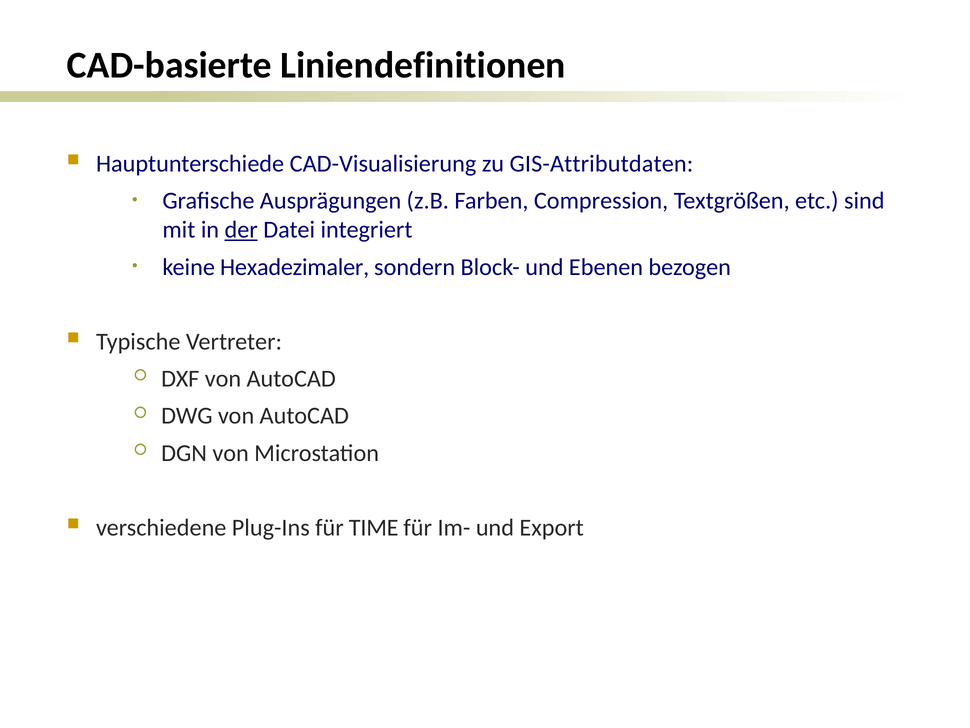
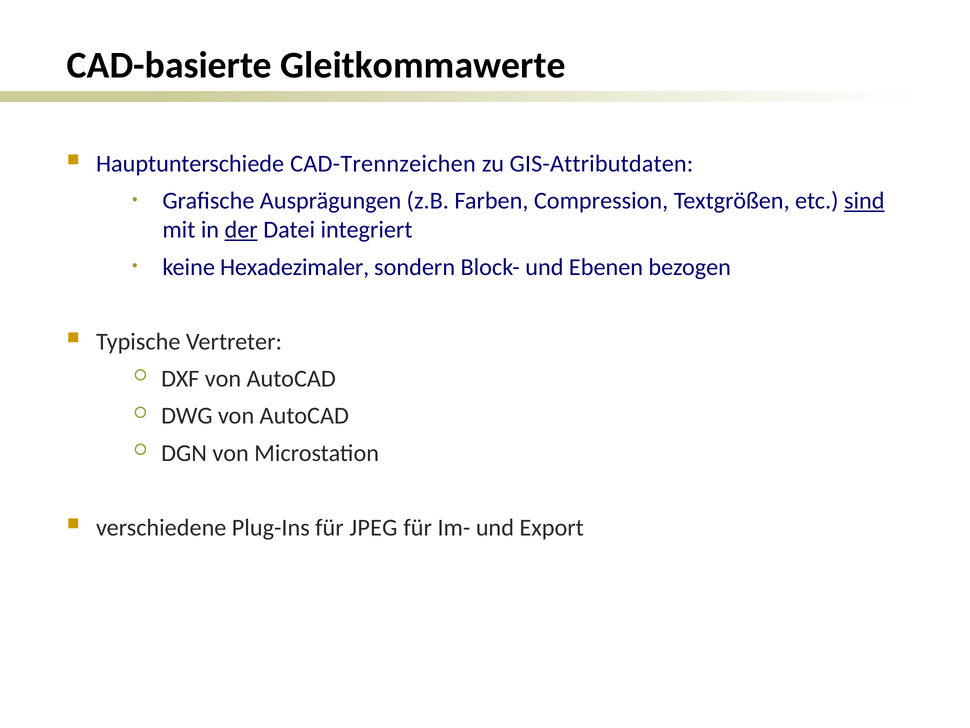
Liniendefinitionen: Liniendefinitionen -> Gleitkommawerte (423, 65)
CAD-Visualisierung: CAD-Visualisierung -> CAD-Trennzeichen (383, 163)
sind underline: none -> present (864, 201)
TIME: TIME -> JPEG (373, 527)
